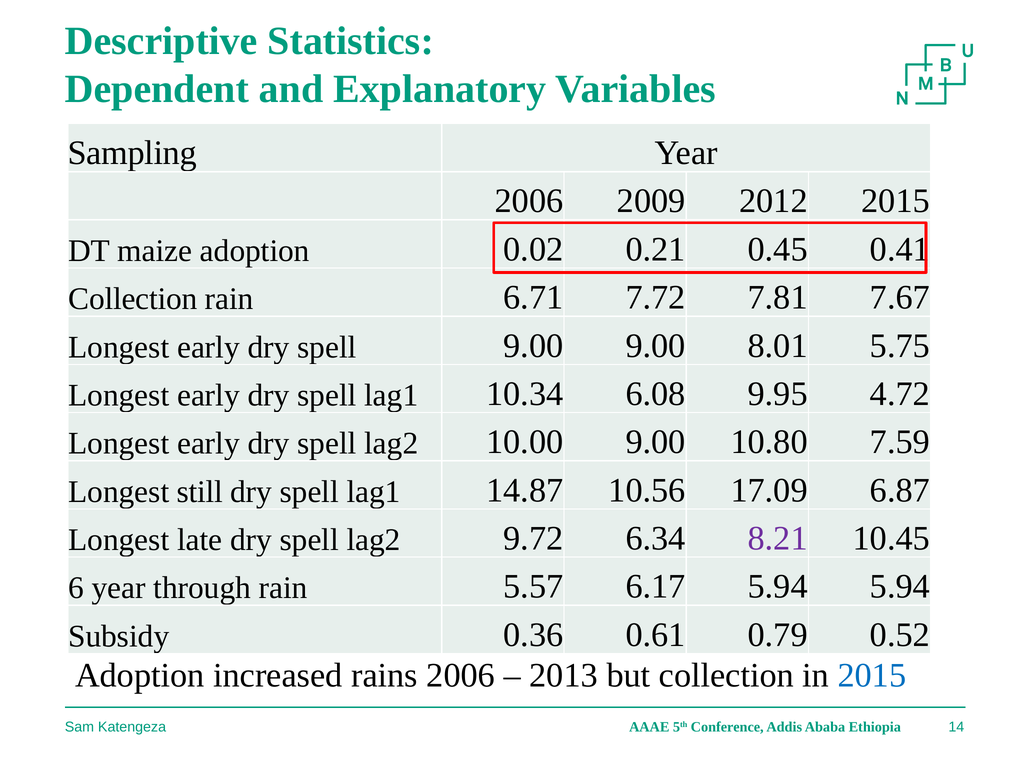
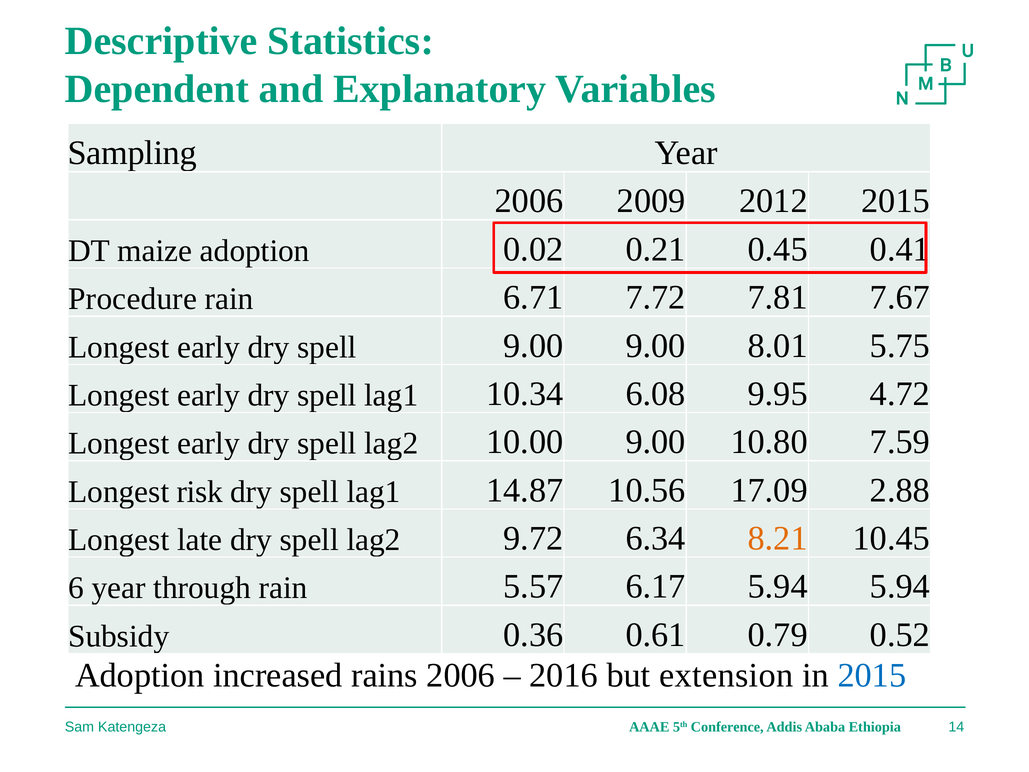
Collection: Collection -> Procedure (133, 299)
still: still -> risk (200, 492)
6.87: 6.87 -> 2.88 (900, 490)
8.21 colour: purple -> orange (778, 538)
2013: 2013 -> 2016 (564, 675)
but collection: collection -> extension (726, 675)
